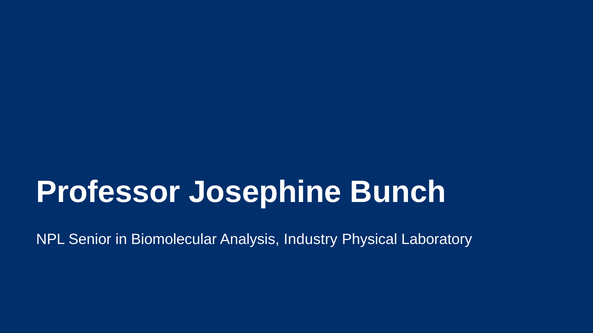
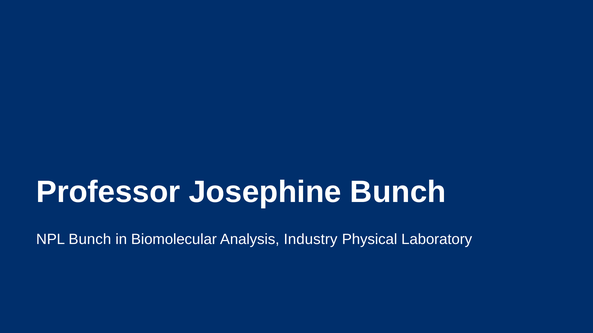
NPL Senior: Senior -> Bunch (90, 240)
